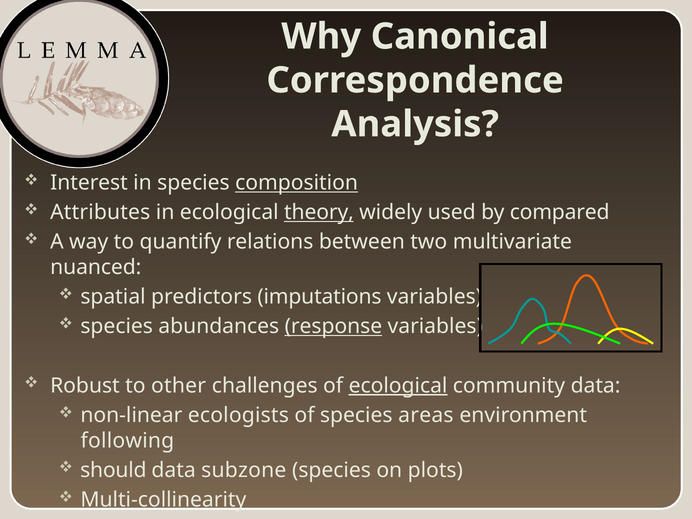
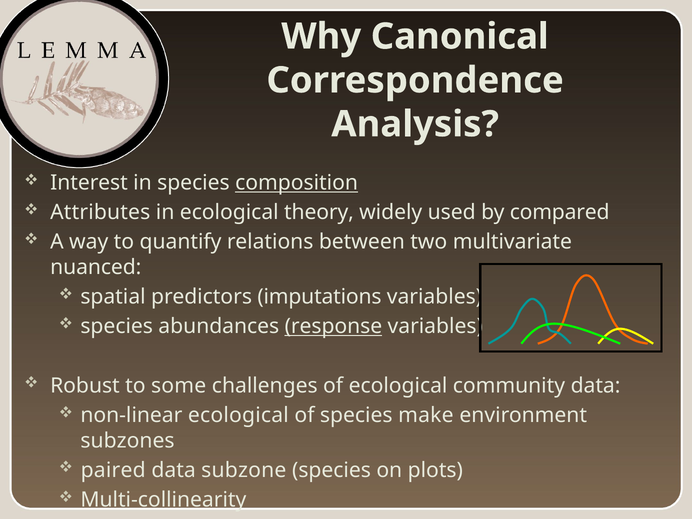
theory underline: present -> none (319, 212)
other: other -> some (179, 386)
ecological underline: present -> none (398, 386)
non-linear ecologists: ecologists -> ecological (238, 415)
areas: areas -> make (426, 415)
following: following -> subzones (128, 441)
should: should -> paired (113, 470)
